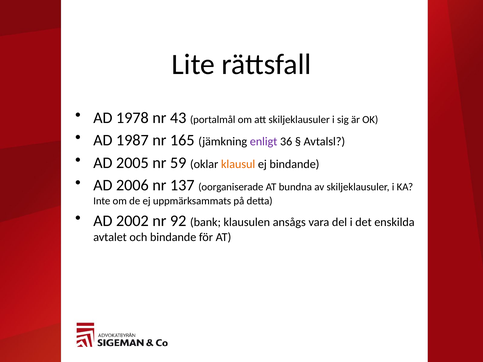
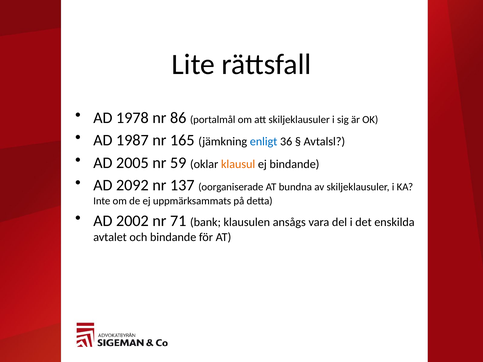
43: 43 -> 86 (178, 118)
enligt colour: purple -> blue (264, 142)
2006: 2006 -> 2092 (132, 185)
92: 92 -> 71 (178, 221)
